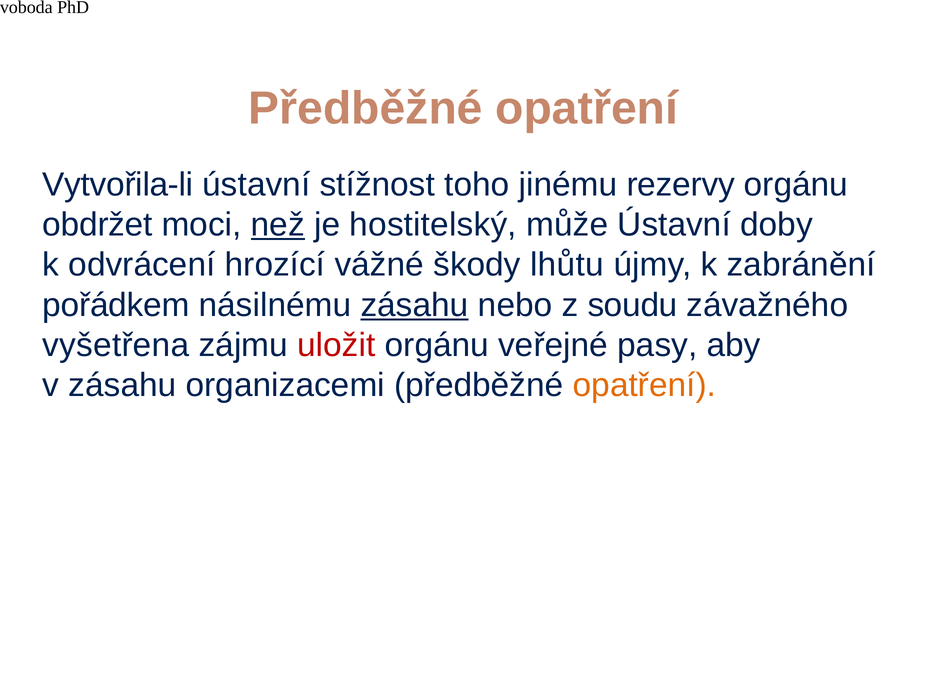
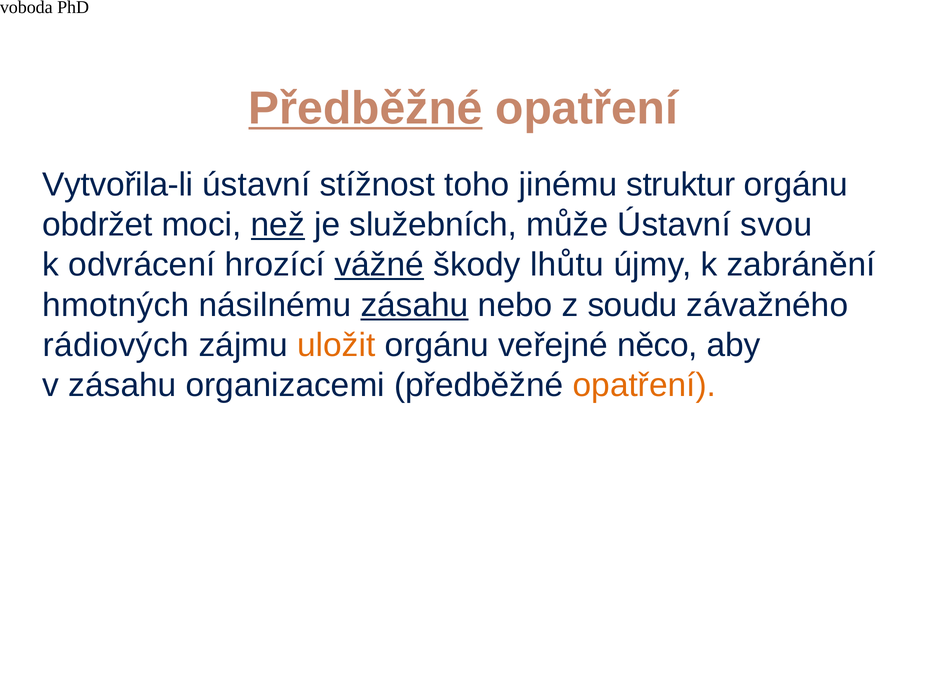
Předběžné underline: none -> present (366, 108)
rezervy: rezervy -> struktur (681, 185)
hostitelský: hostitelský -> služebních (433, 225)
doby: doby -> svou (776, 225)
vážné underline: none -> present (379, 265)
pořádkem: pořádkem -> hmotných (116, 305)
vyšetřena: vyšetřena -> rádiových (116, 345)
uložit colour: red -> orange (336, 345)
pasy: pasy -> něco (658, 345)
